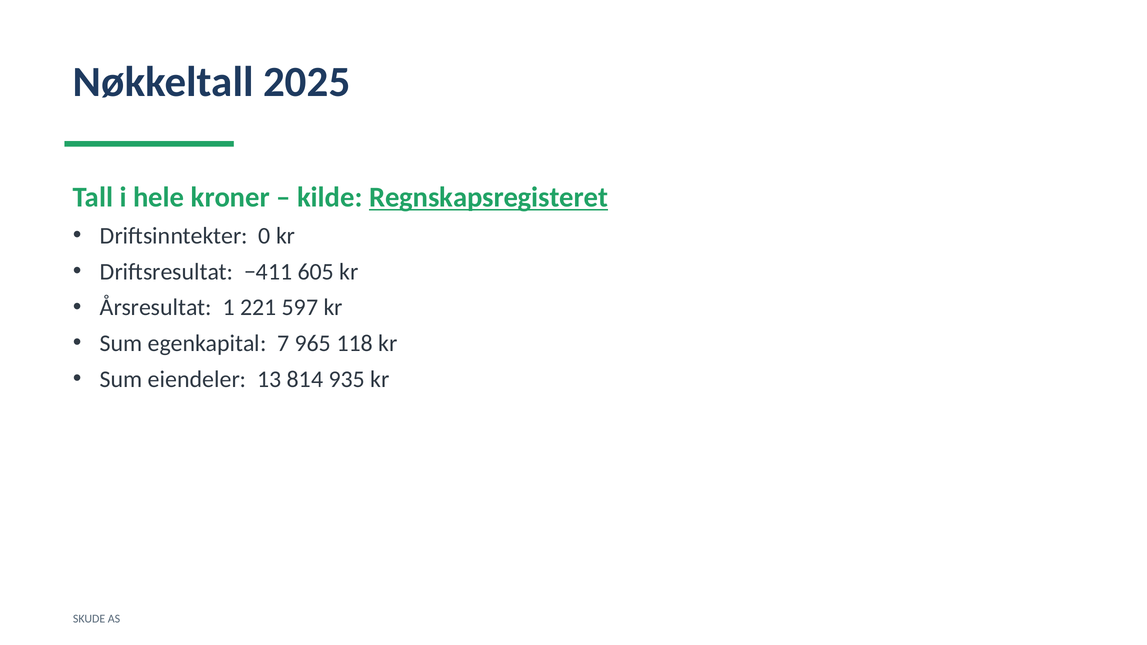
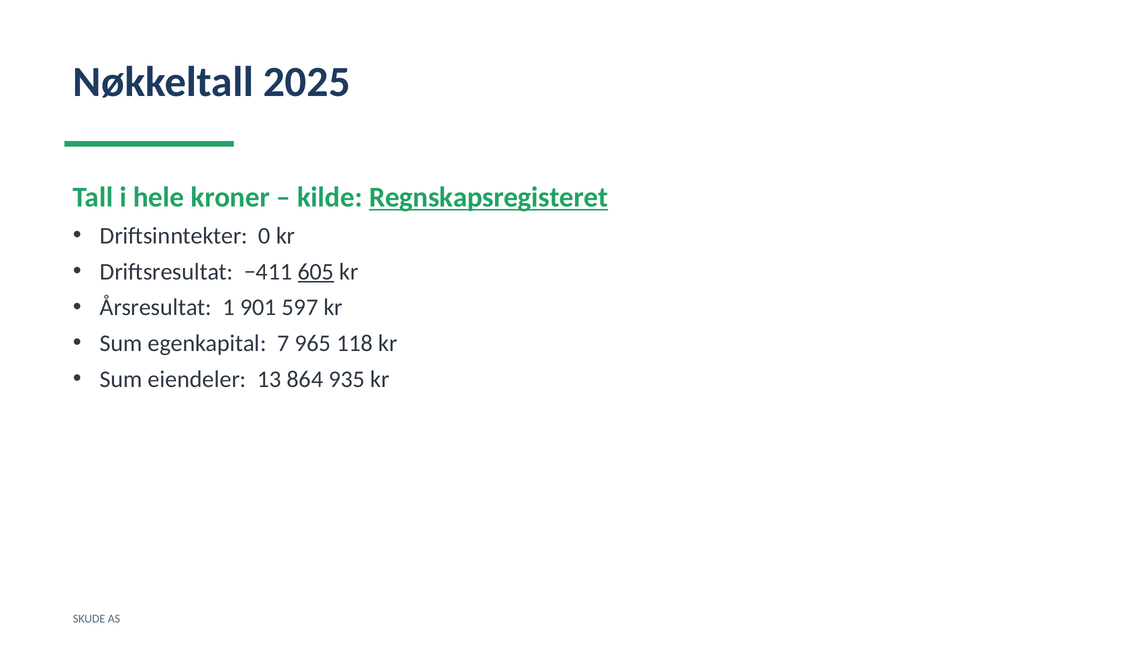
605 underline: none -> present (316, 272)
221: 221 -> 901 (258, 308)
814: 814 -> 864 (305, 379)
